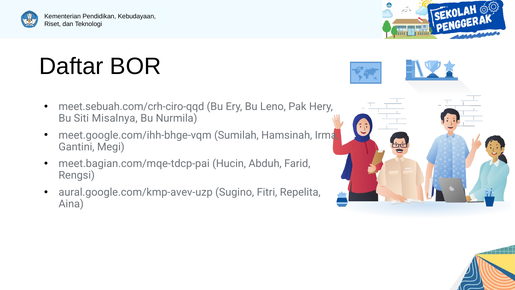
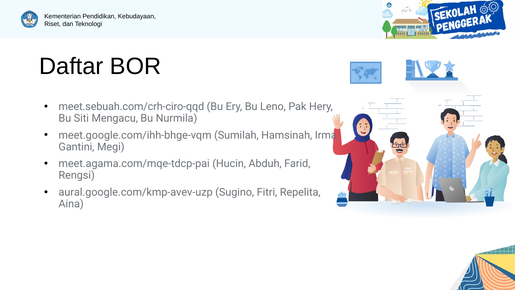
Misalnya: Misalnya -> Mengacu (115, 118)
meet.bagian.com/mqe-tdcp-pai: meet.bagian.com/mqe-tdcp-pai -> meet.agama.com/mqe-tdcp-pai (134, 164)
